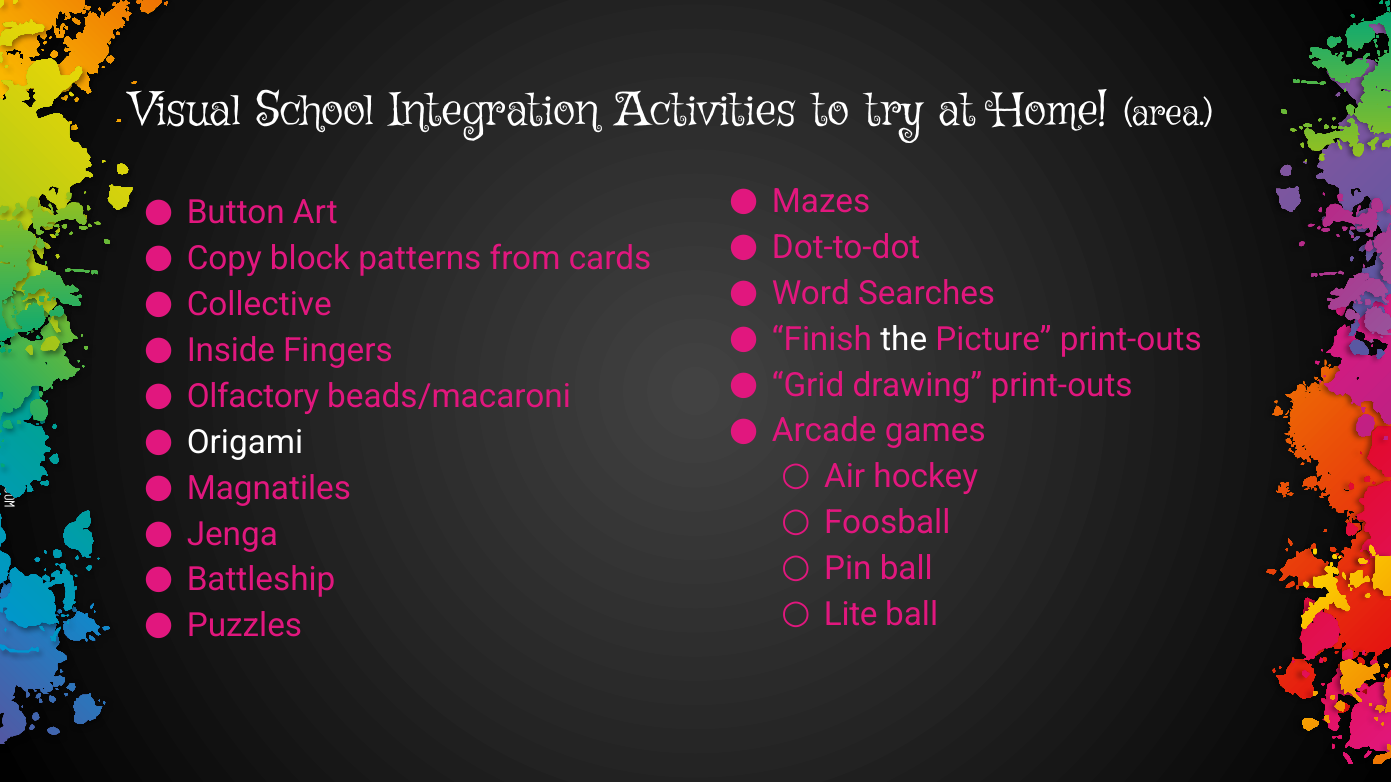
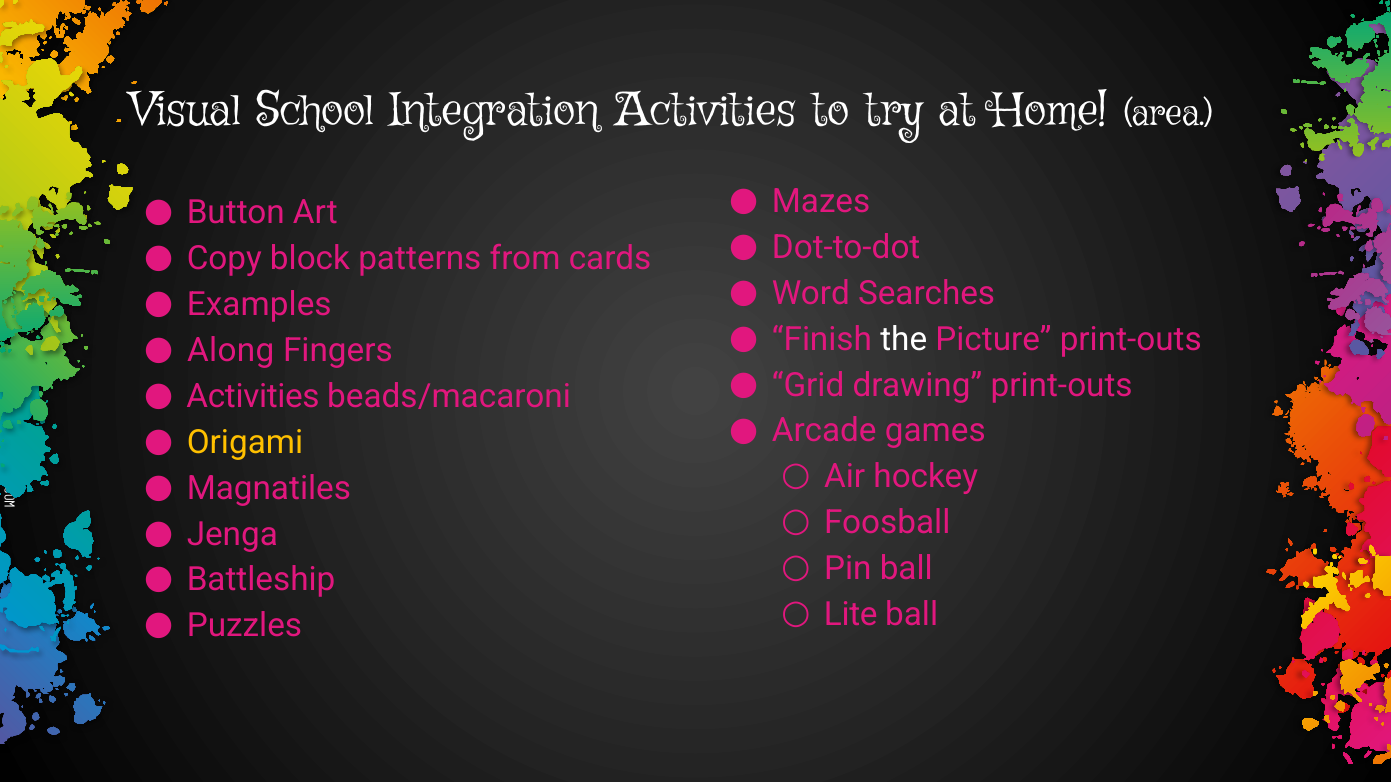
Collective: Collective -> Examples (259, 305)
Inside: Inside -> Along (231, 351)
Olfactory: Olfactory -> Activities (253, 397)
Origami colour: white -> yellow (245, 442)
